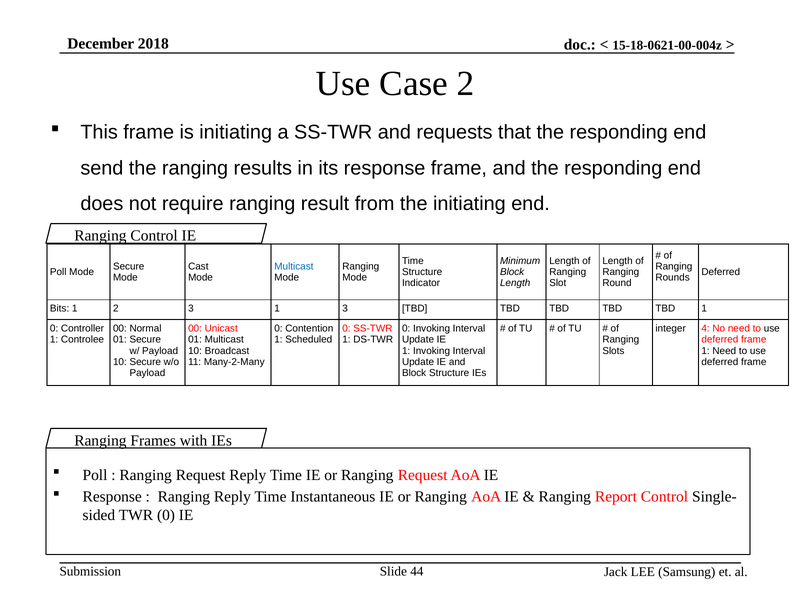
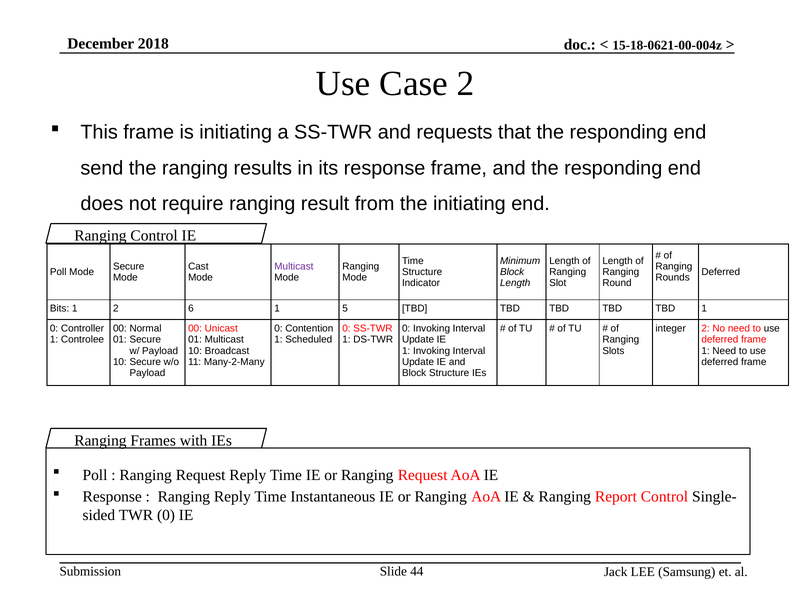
Multicast colour: blue -> purple (294, 266)
2 3: 3 -> 6 (191, 308)
1 3: 3 -> 5 (345, 308)
integer 4: 4 -> 2 (706, 328)
